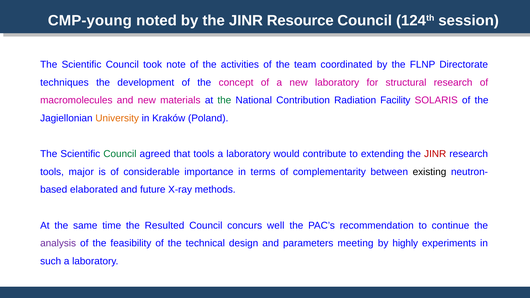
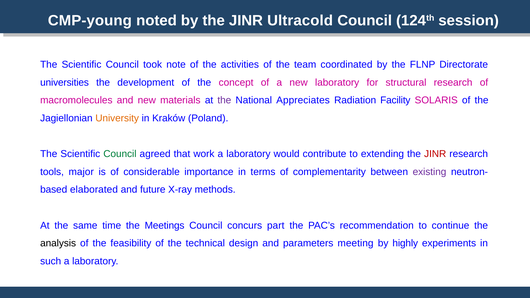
Resource: Resource -> Ultracold (300, 20)
techniques: techniques -> universities (65, 82)
the colour: green -> purple (224, 100)
Contribution: Contribution -> Appreciates (303, 100)
that tools: tools -> work (204, 154)
existing colour: black -> purple (429, 172)
Resulted: Resulted -> Meetings (165, 226)
well: well -> part (276, 226)
analysis colour: purple -> black (58, 243)
